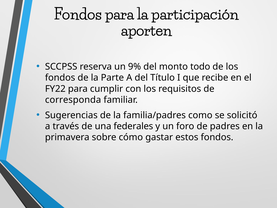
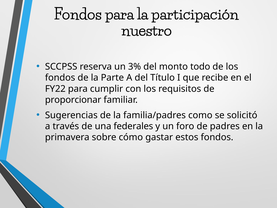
aporten: aporten -> nuestro (147, 31)
9%: 9% -> 3% (135, 67)
corresponda: corresponda -> proporcionar (73, 100)
